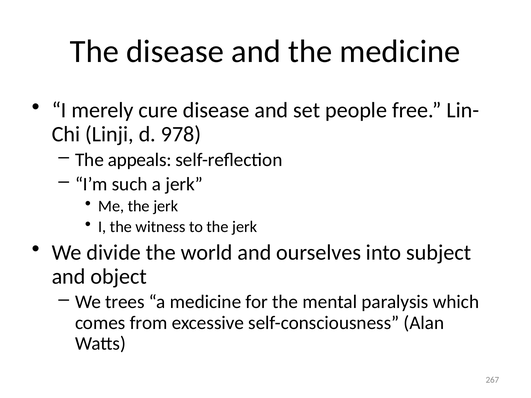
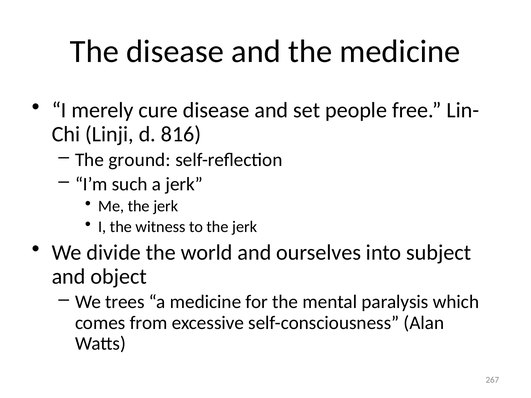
978: 978 -> 816 (181, 134)
appeals: appeals -> ground (140, 160)
